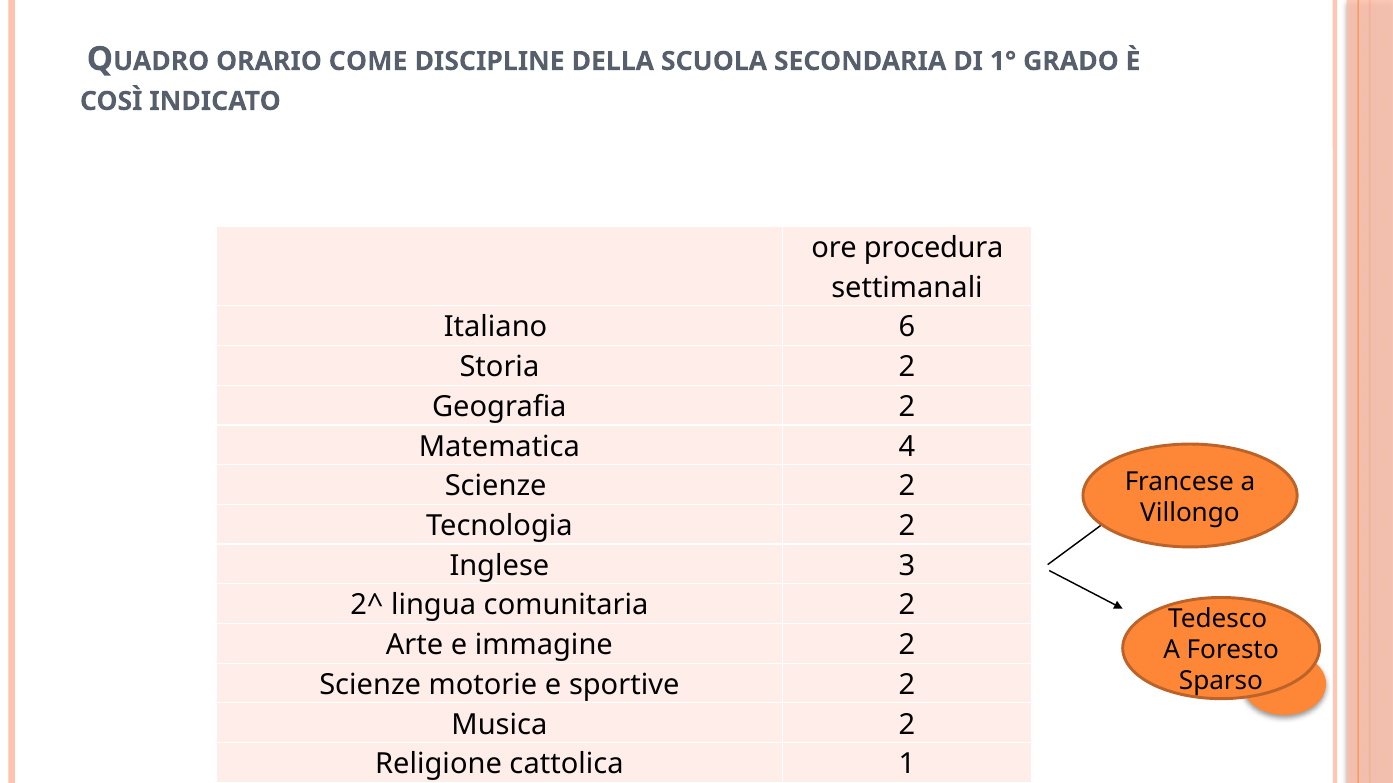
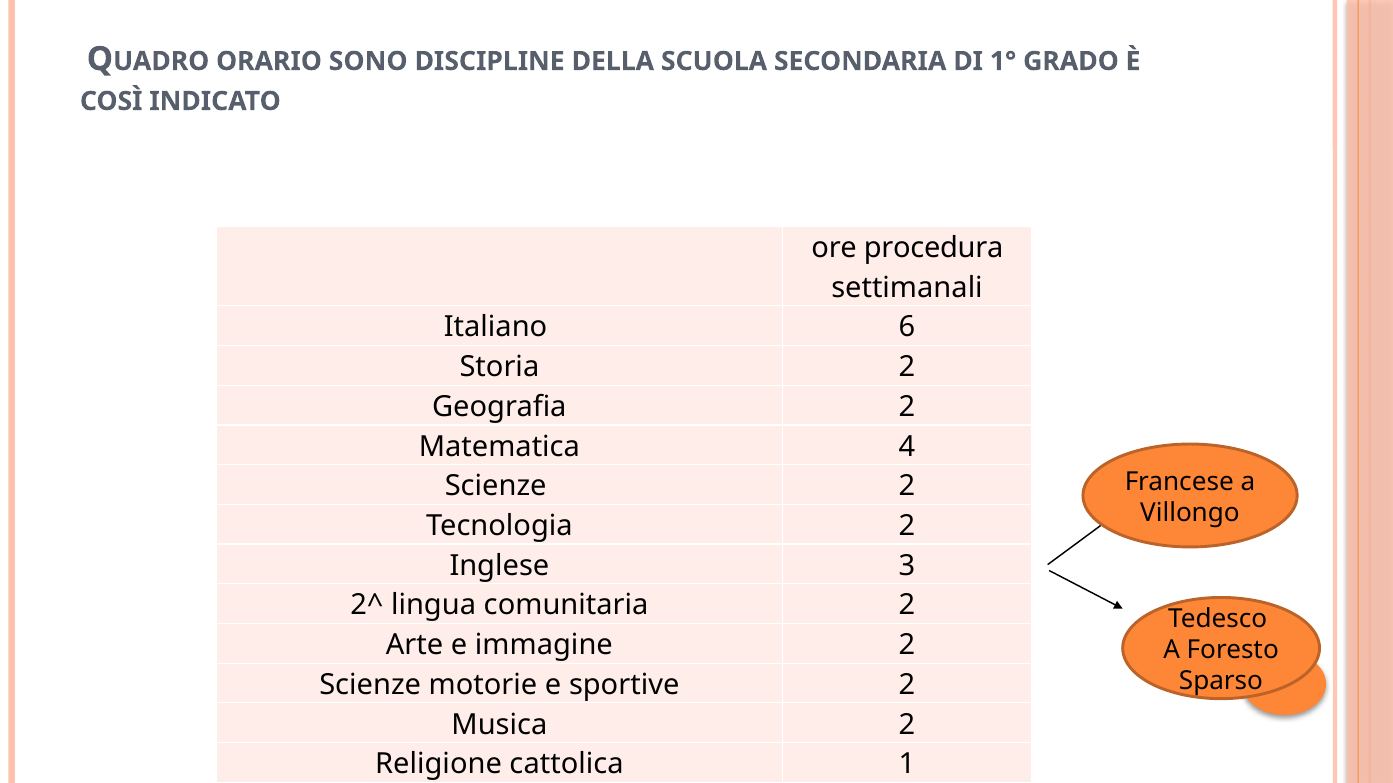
COME: COME -> SONO (368, 61)
